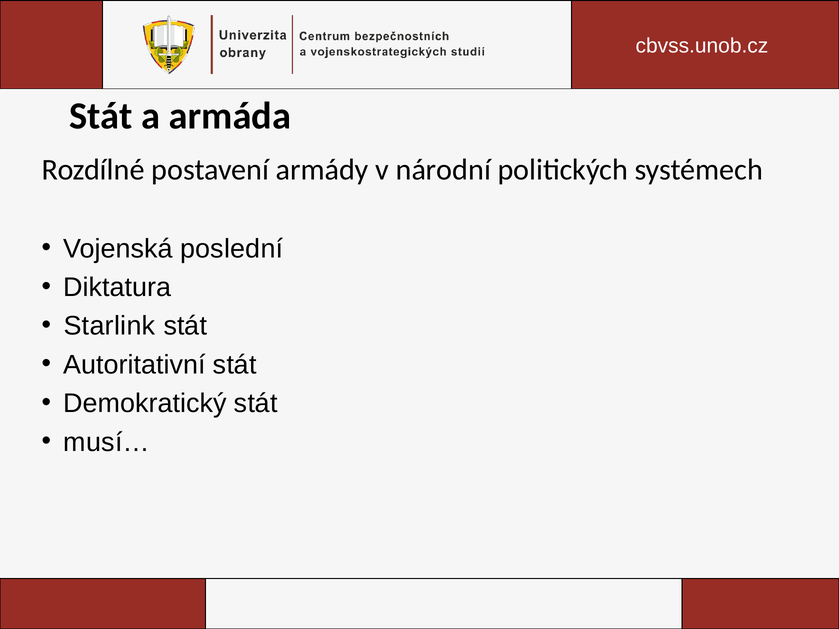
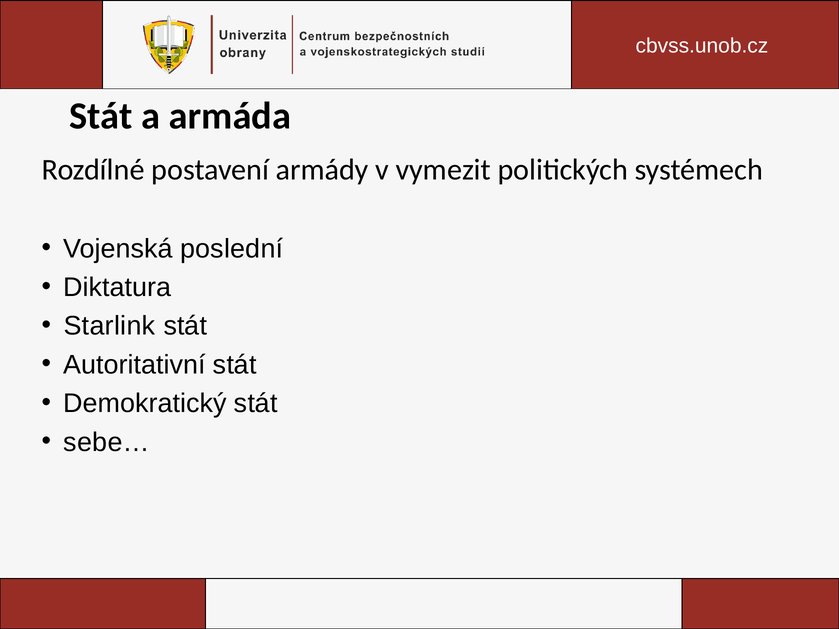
národní: národní -> vymezit (443, 170)
musí…: musí… -> sebe… (107, 442)
